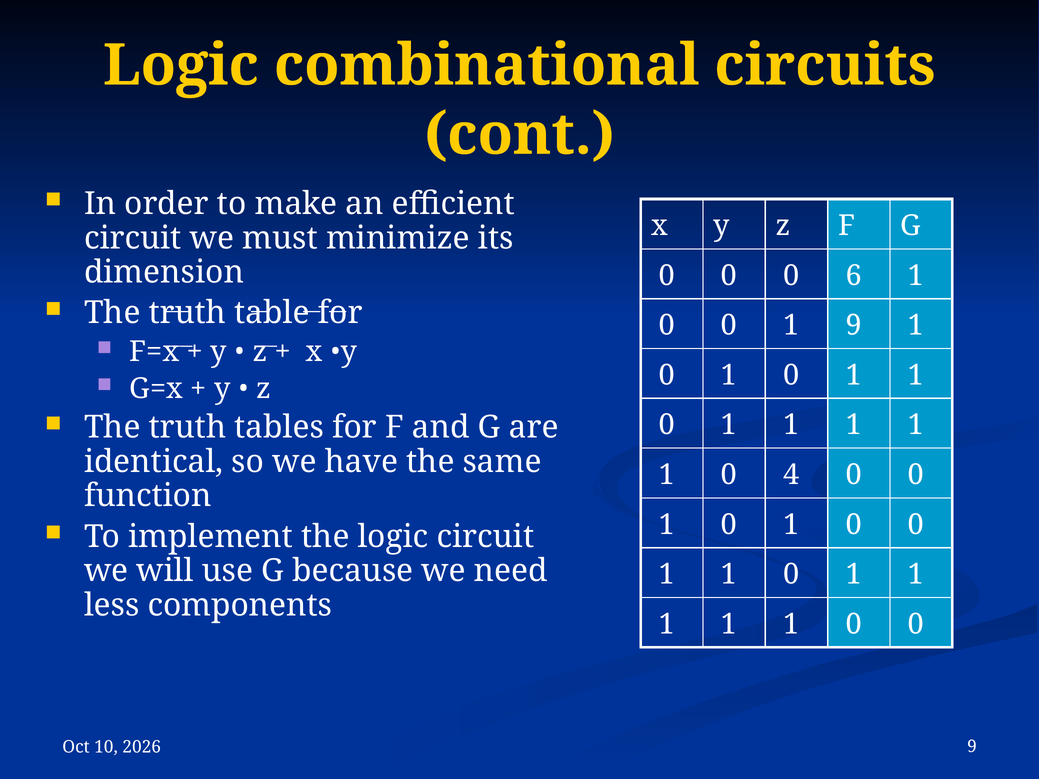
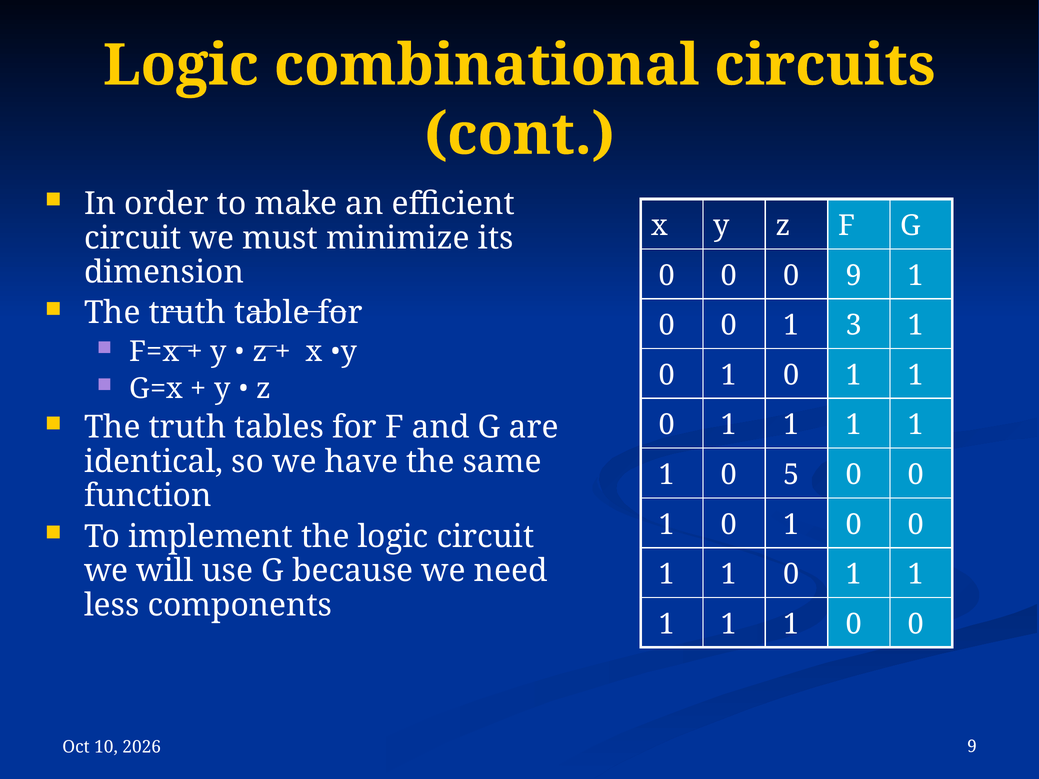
0 6: 6 -> 9 (854, 276)
1 9: 9 -> 3 (854, 325)
4: 4 -> 5 (791, 475)
